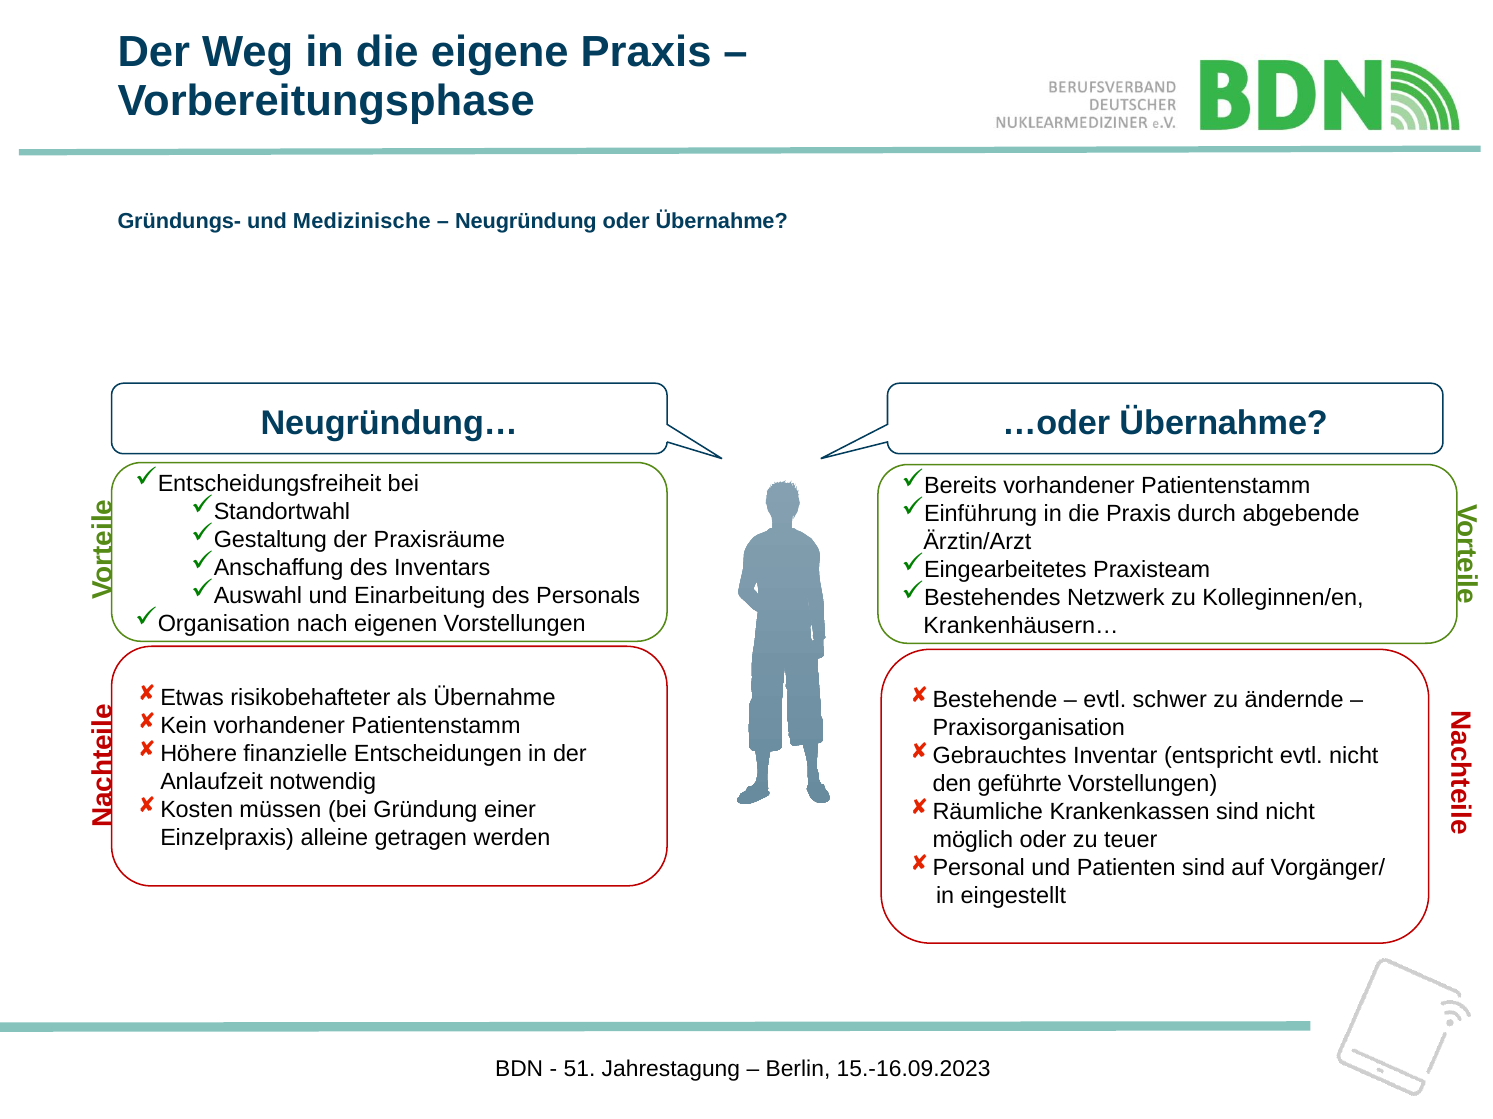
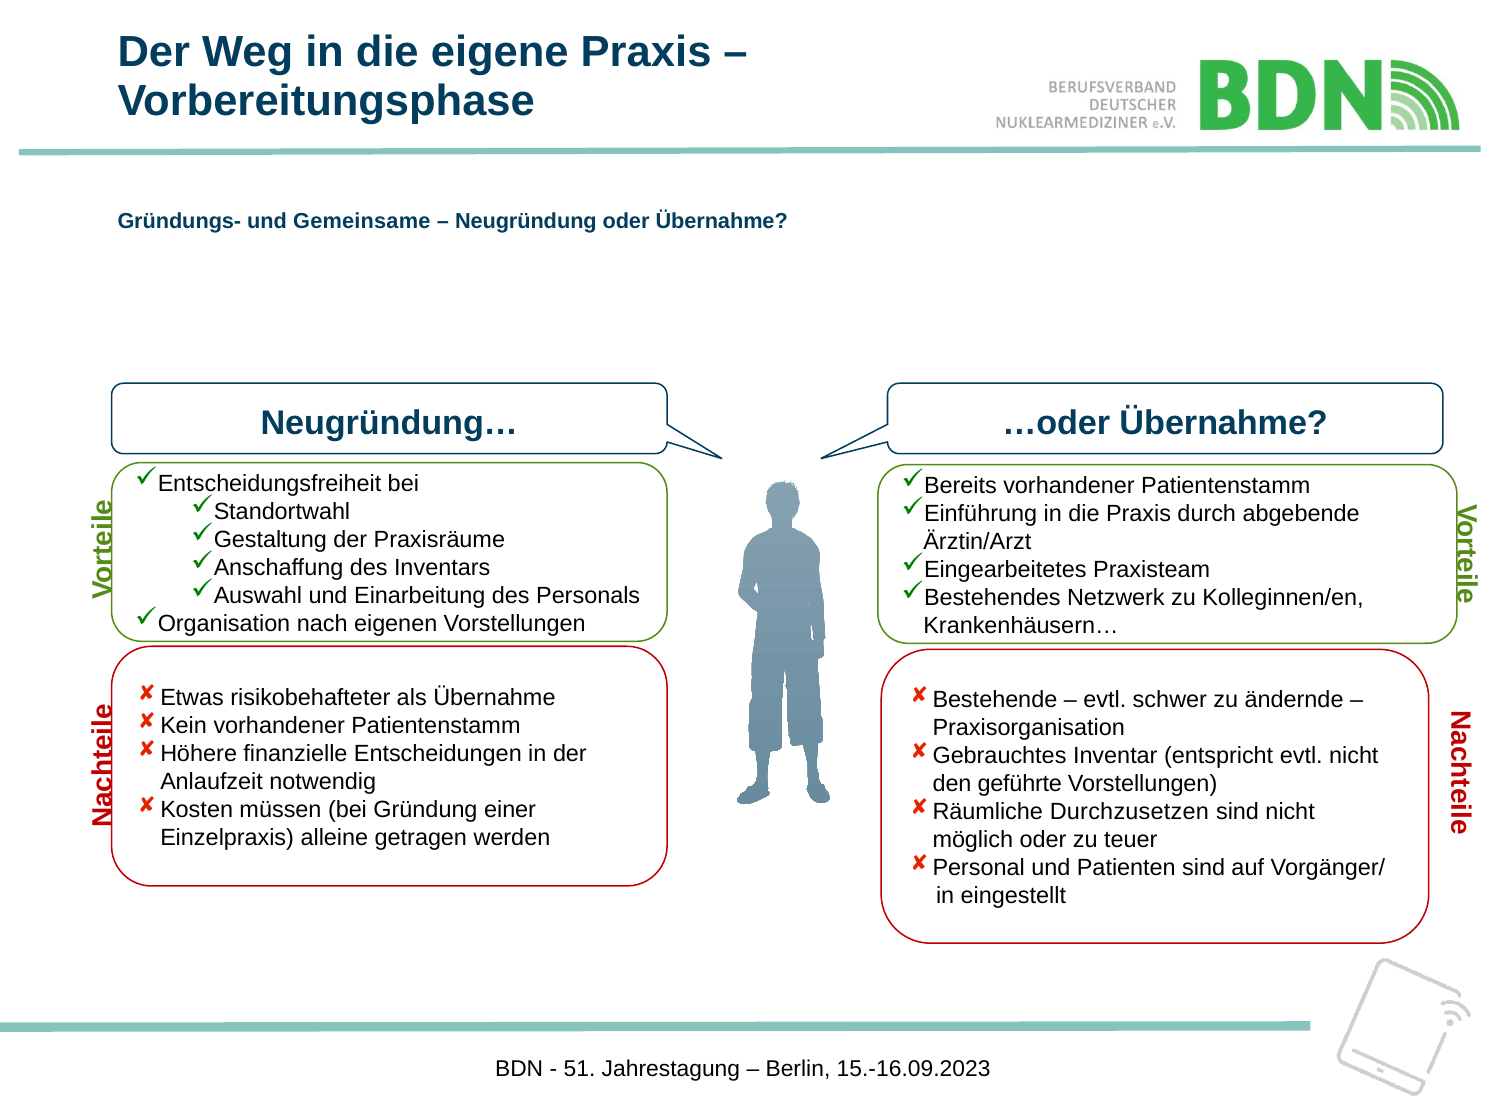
Medizinische: Medizinische -> Gemeinsame (362, 222)
Krankenkassen: Krankenkassen -> Durchzusetzen (1129, 812)
